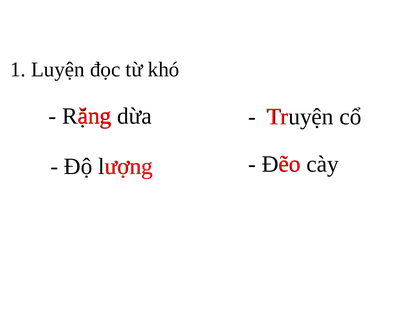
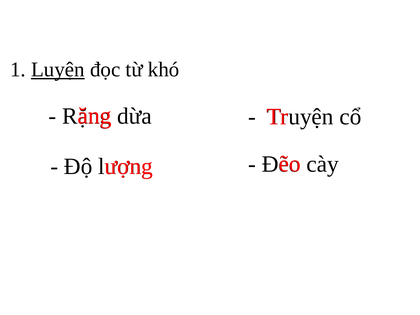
Luyện underline: none -> present (58, 70)
